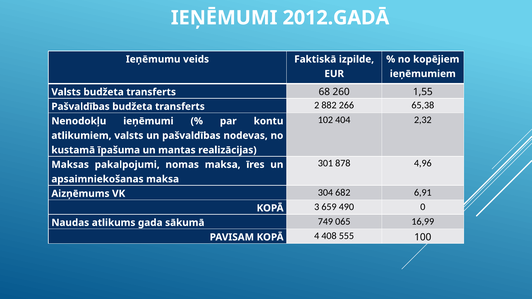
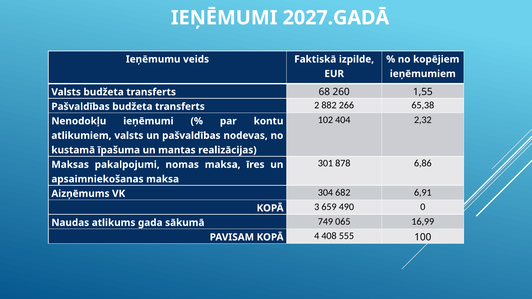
2012.GADĀ: 2012.GADĀ -> 2027.GADĀ (336, 18)
4,96: 4,96 -> 6,86 (423, 164)
